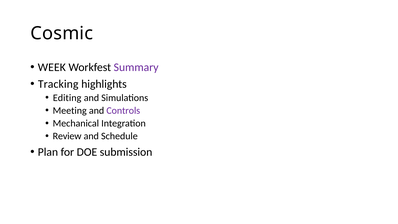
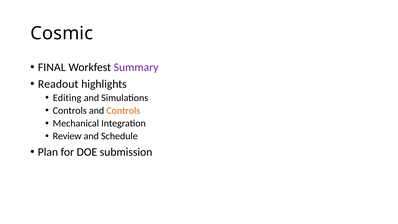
WEEK: WEEK -> FINAL (52, 67)
Tracking: Tracking -> Readout (58, 84)
Meeting: Meeting -> Controls (70, 111)
Controls colour: purple -> orange (123, 111)
